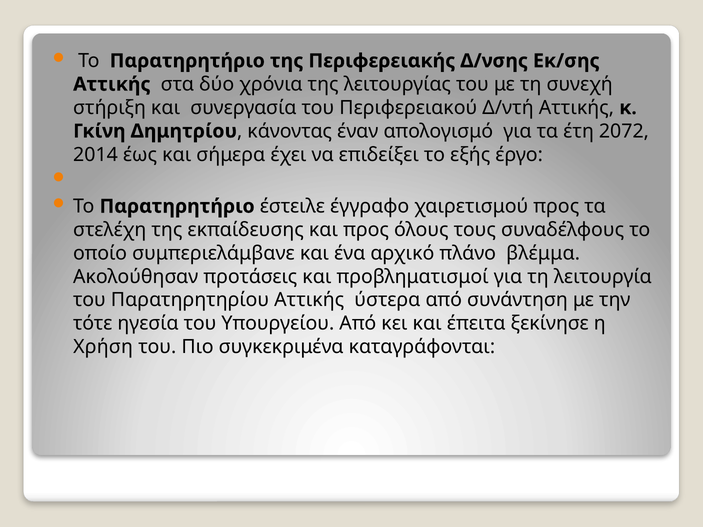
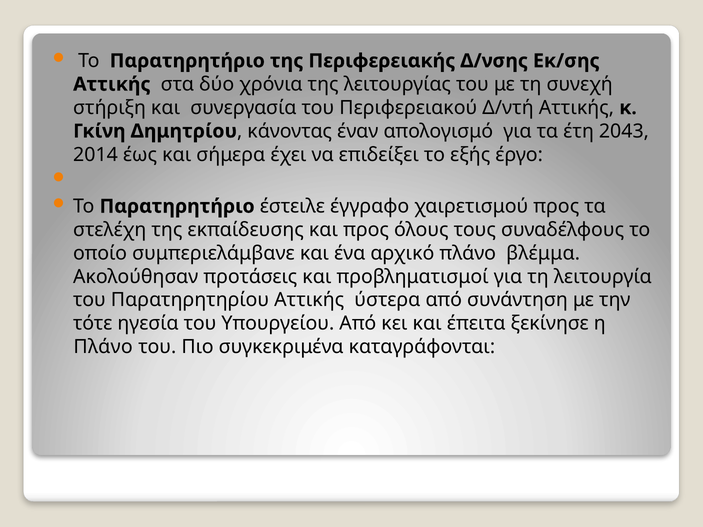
2072: 2072 -> 2043 (624, 131)
Χρήση: Χρήση -> Πλάνο (103, 347)
